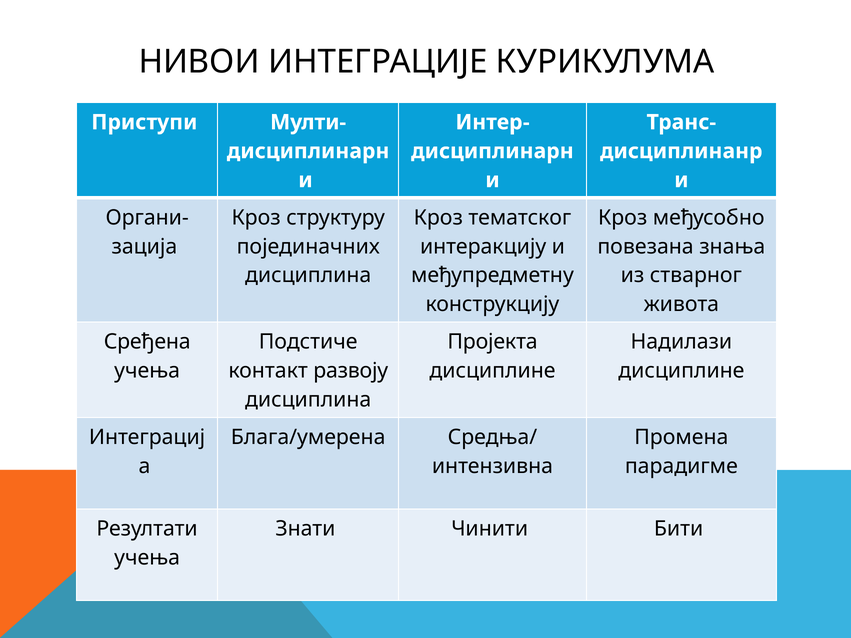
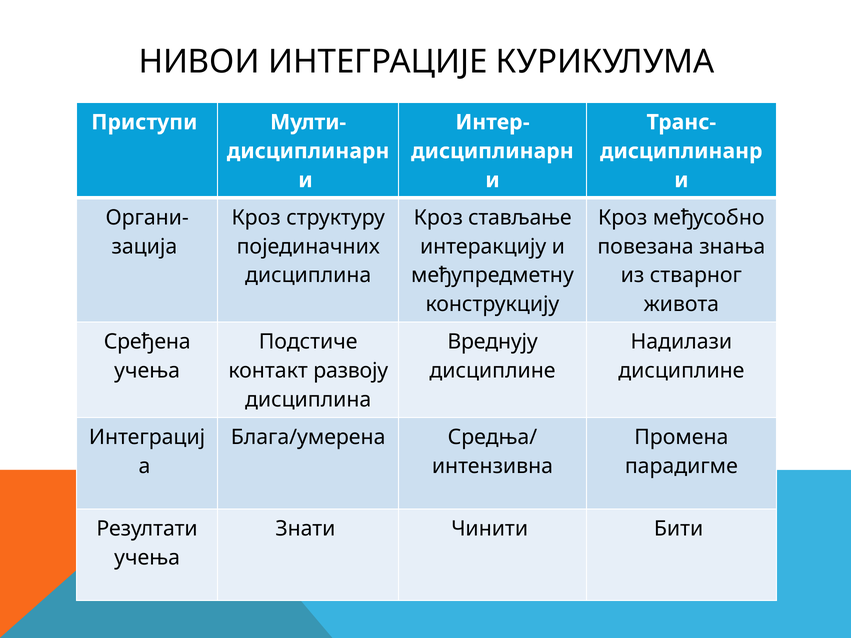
тематског: тематског -> стављање (520, 218)
Пројекта: Пројекта -> Вреднују (493, 342)
